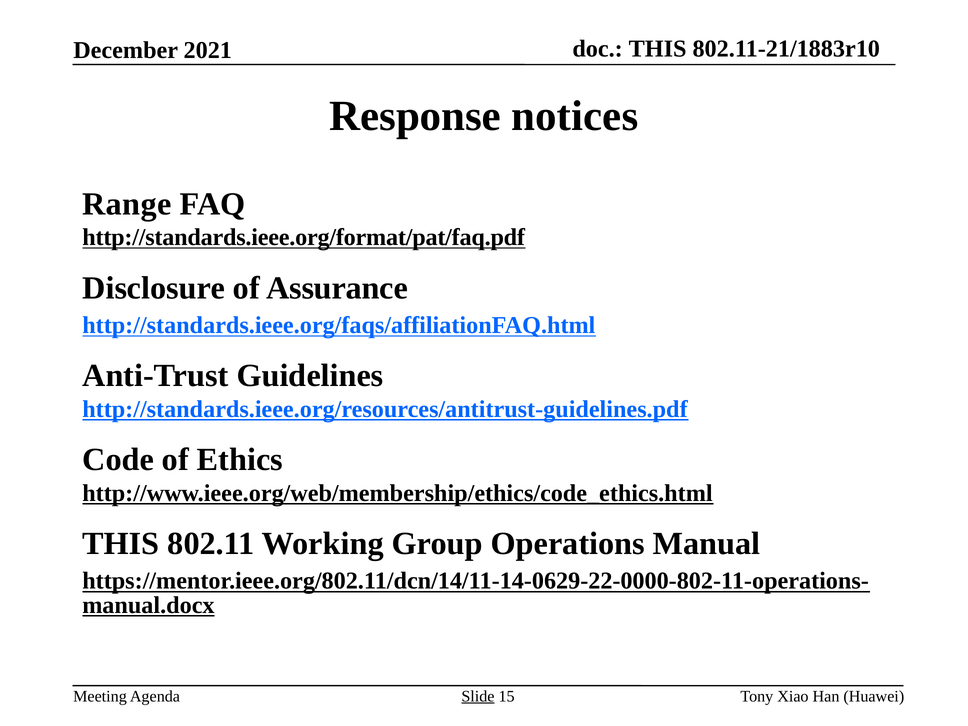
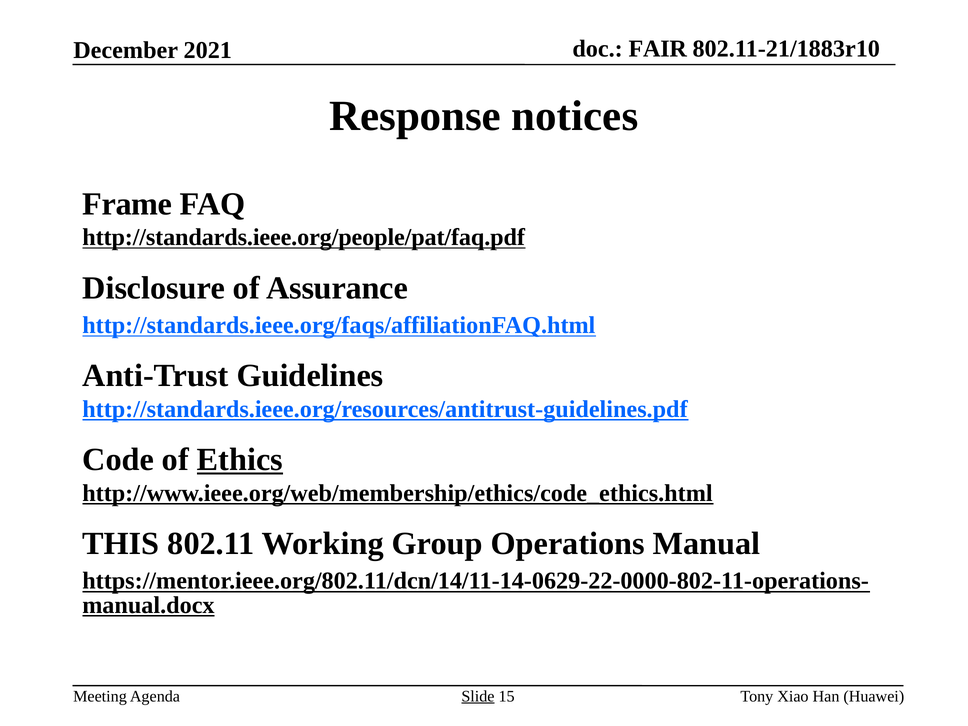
THIS: THIS -> FAIR (658, 49)
Range: Range -> Frame (127, 204)
http://standards.ieee.org/format/pat/faq.pdf: http://standards.ieee.org/format/pat/faq.pdf -> http://standards.ieee.org/people/pat/faq.pdf (304, 237)
Ethics underline: none -> present (240, 460)
